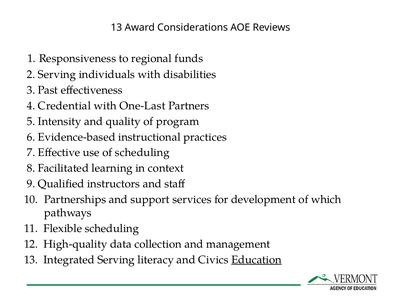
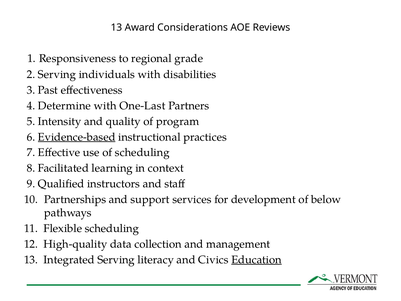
funds: funds -> grade (189, 58)
Credential: Credential -> Determine (64, 106)
Evidence-based underline: none -> present (77, 137)
which: which -> below (326, 199)
